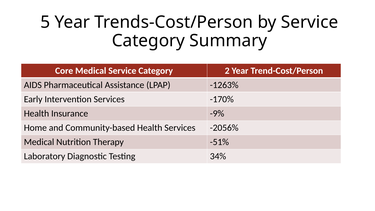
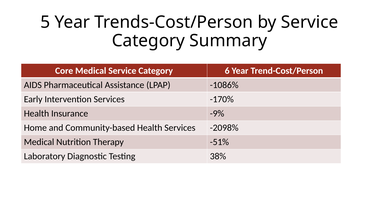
2: 2 -> 6 (227, 71)
-1263%: -1263% -> -1086% (224, 85)
-2056%: -2056% -> -2098% (224, 128)
34%: 34% -> 38% (218, 156)
